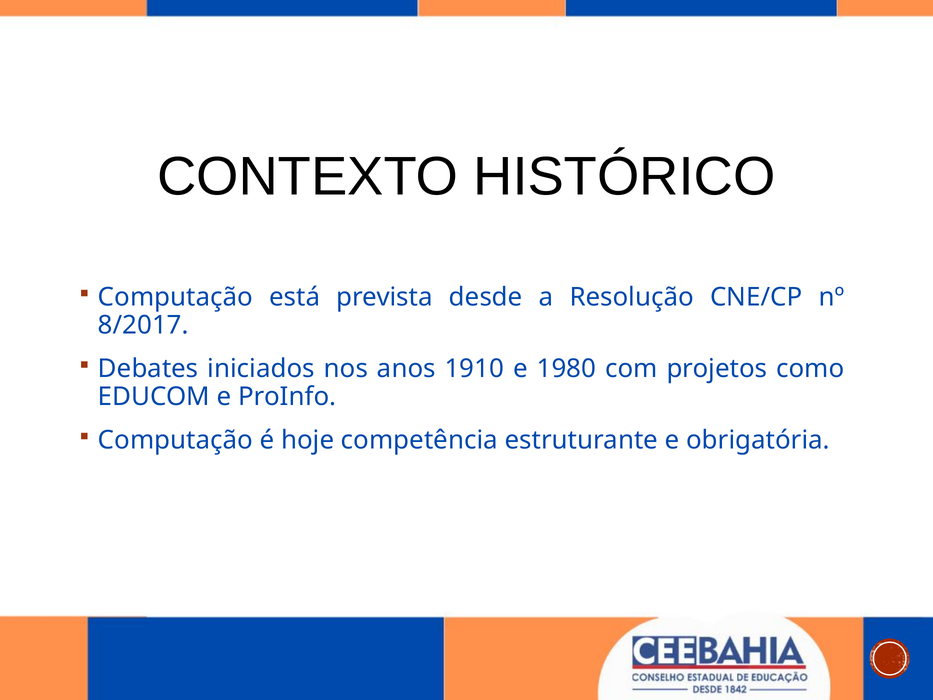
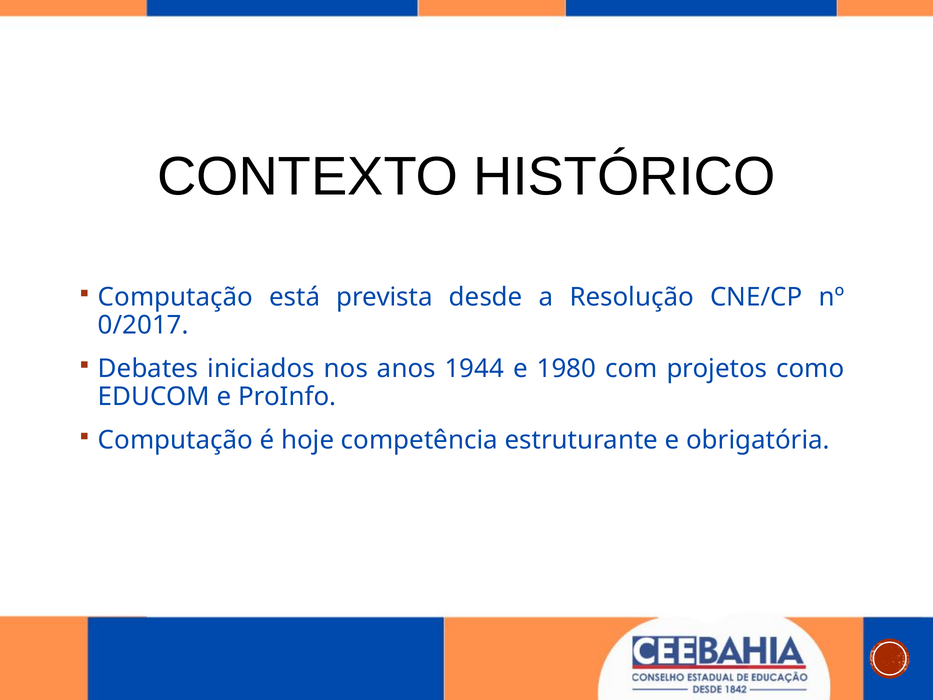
8/2017: 8/2017 -> 0/2017 (143, 325)
1910: 1910 -> 1944 (474, 369)
